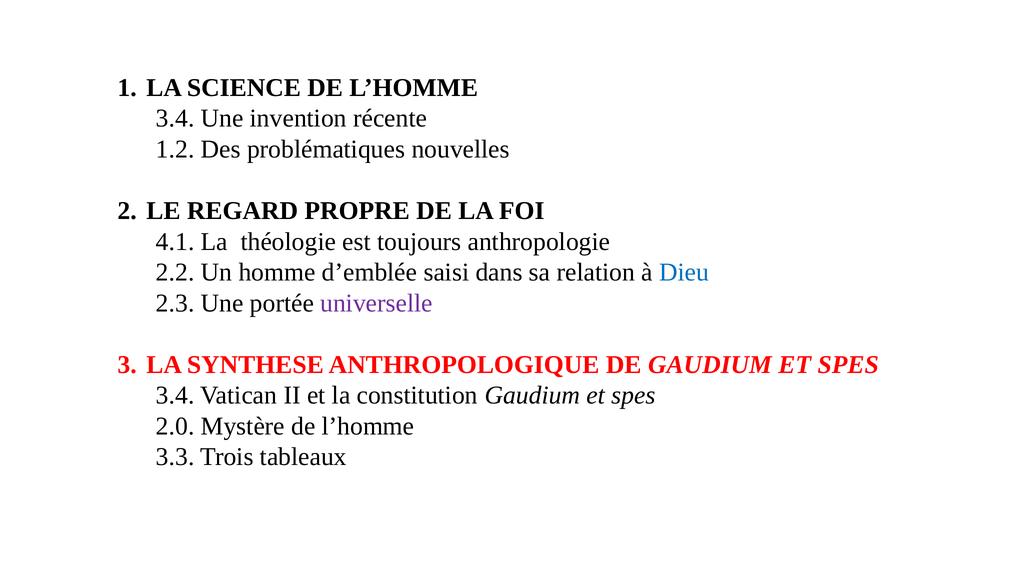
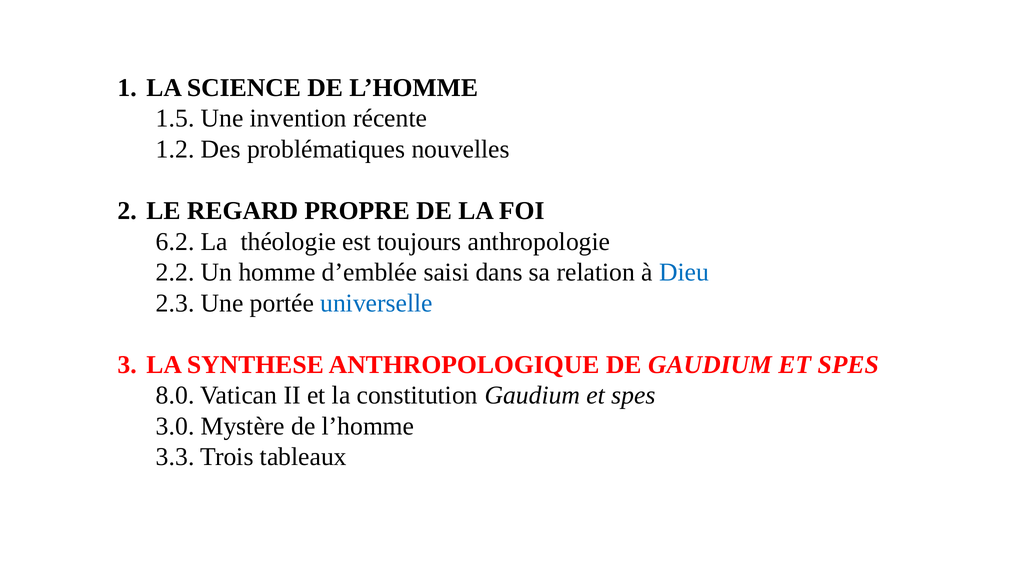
3.4: 3.4 -> 1.5 (175, 119)
4.1: 4.1 -> 6.2 (175, 242)
universelle colour: purple -> blue (377, 303)
3.4: 3.4 -> 8.0 (175, 396)
2.0: 2.0 -> 3.0 (175, 426)
